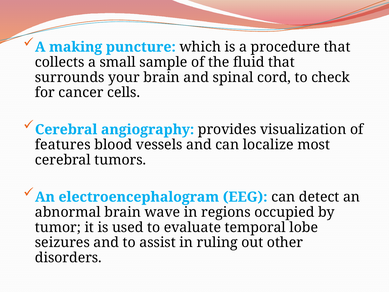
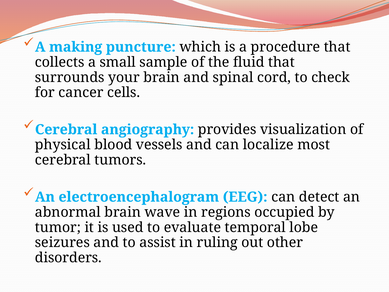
features: features -> physical (63, 145)
